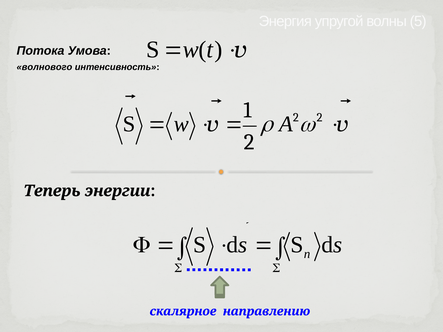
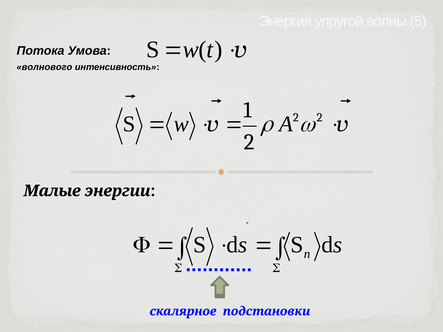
Теперь: Теперь -> Малые (52, 191)
направлению: направлению -> подстановки (267, 312)
